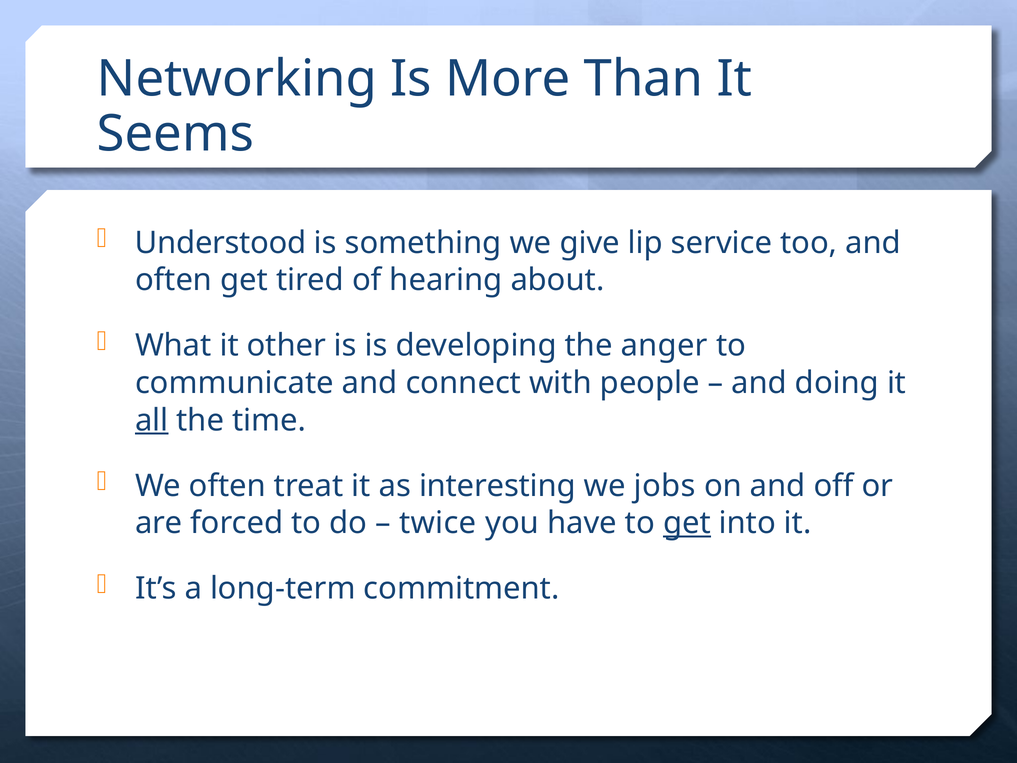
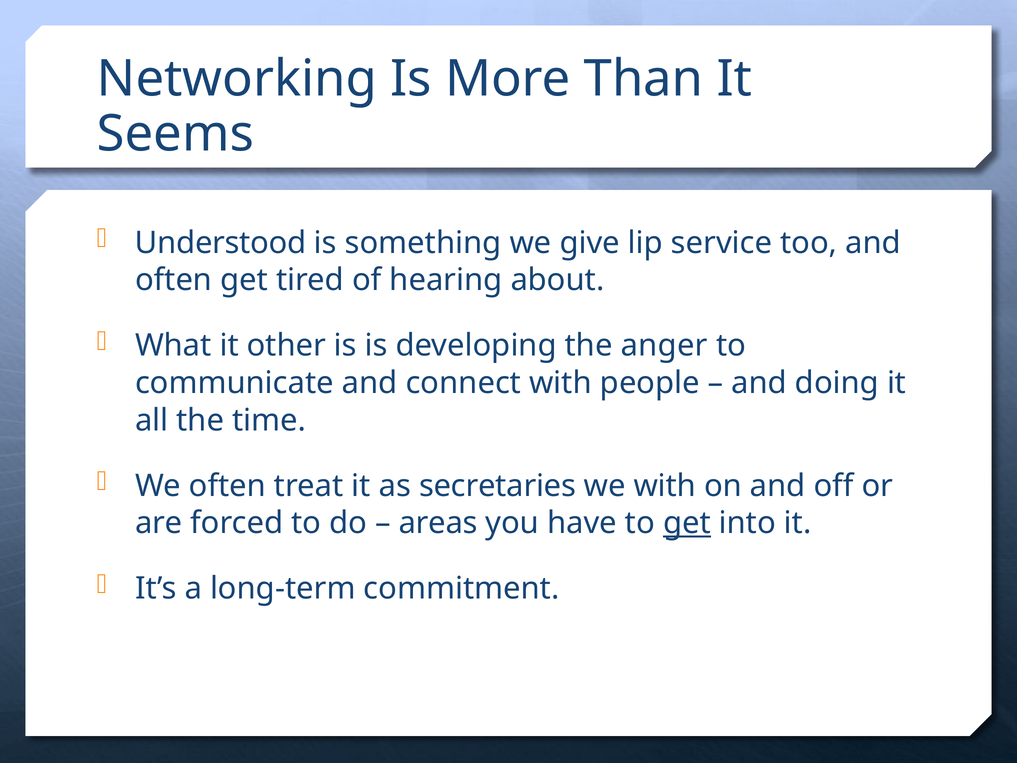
all underline: present -> none (152, 420)
interesting: interesting -> secretaries (498, 486)
we jobs: jobs -> with (665, 486)
twice: twice -> areas (438, 523)
